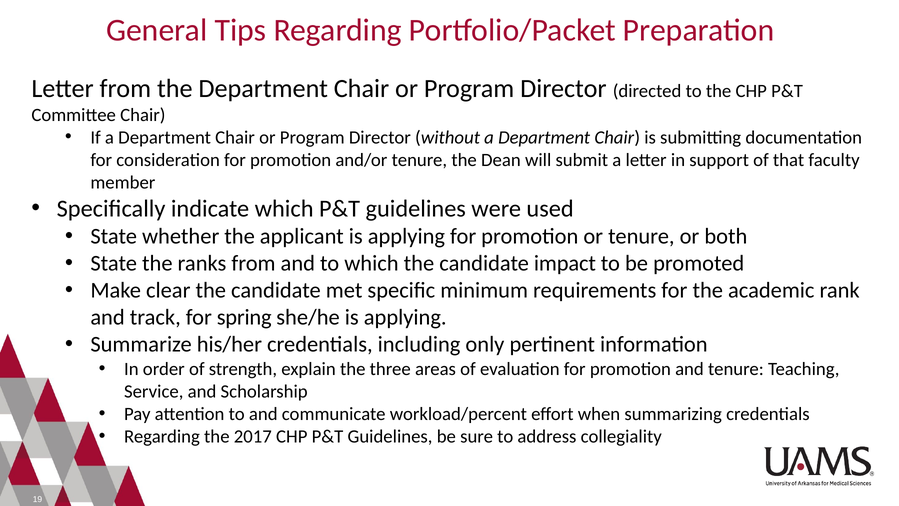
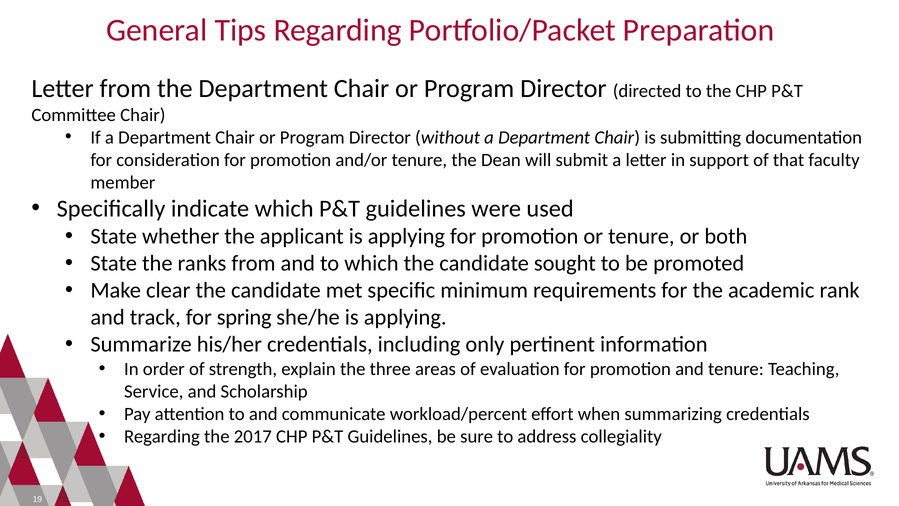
impact: impact -> sought (565, 263)
